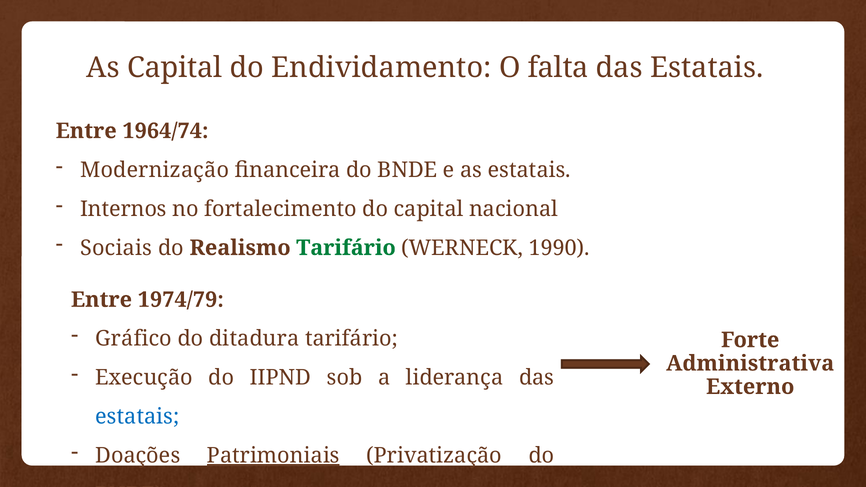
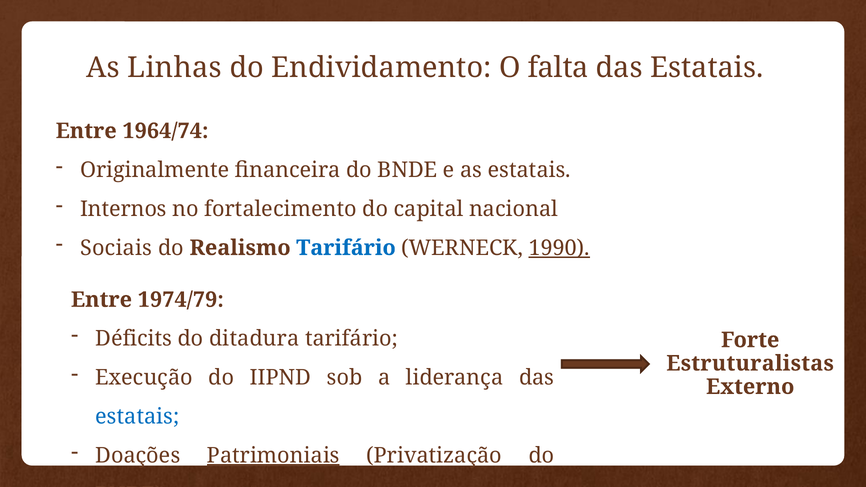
As Capital: Capital -> Linhas (175, 68)
Modernização: Modernização -> Originalmente (155, 170)
Tarifário colour: green -> blue (346, 248)
1990 underline: none -> present (559, 248)
Gráfico: Gráfico -> Déficits (134, 339)
Administrativa: Administrativa -> Estruturalistas (750, 364)
